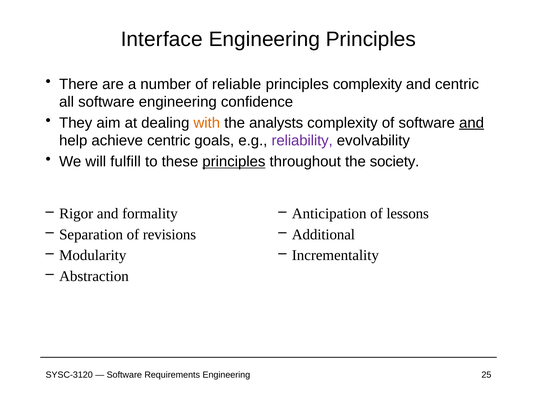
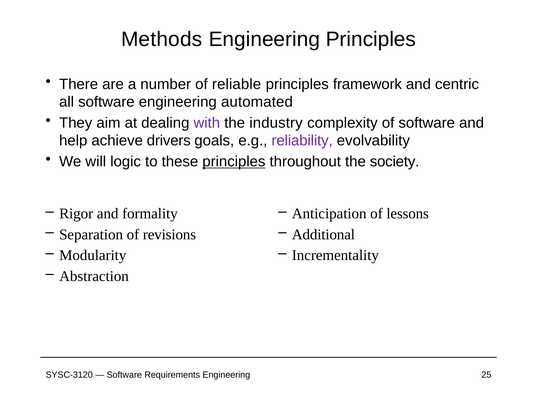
Interface: Interface -> Methods (162, 39)
principles complexity: complexity -> framework (367, 84)
confidence: confidence -> automated (257, 102)
with colour: orange -> purple (207, 123)
analysts: analysts -> industry (276, 123)
and underline: present -> none (472, 123)
achieve centric: centric -> drivers (169, 141)
fulfill: fulfill -> logic (126, 162)
